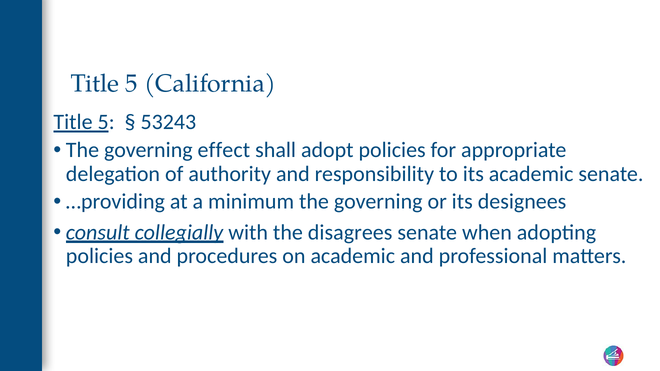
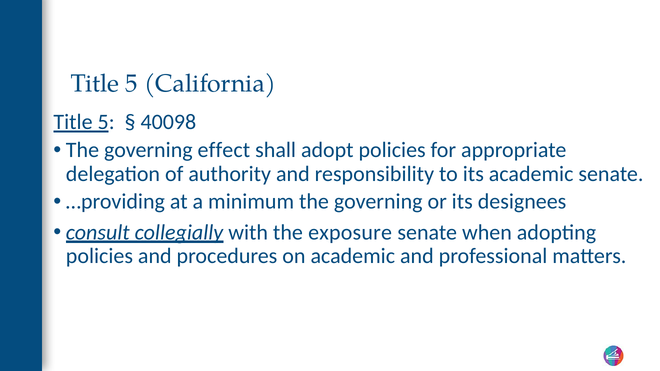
53243: 53243 -> 40098 (168, 122)
disagrees: disagrees -> exposure (350, 232)
